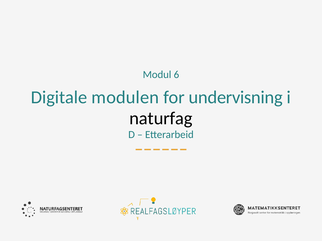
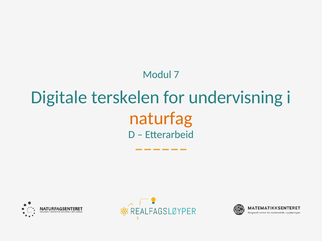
6: 6 -> 7 (176, 75)
modulen: modulen -> terskelen (125, 97)
naturfag colour: black -> orange (161, 119)
